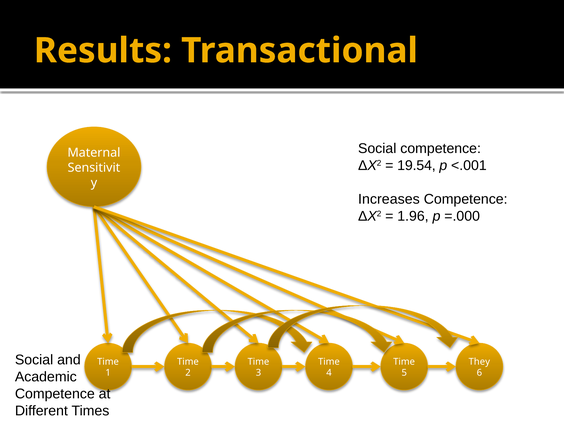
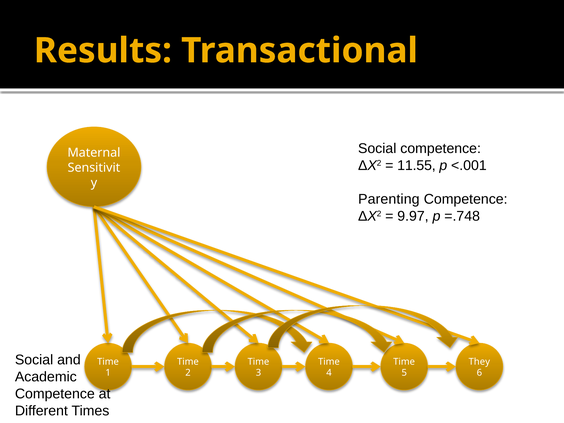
19.54: 19.54 -> 11.55 (416, 165)
Increases: Increases -> Parenting (389, 199)
1.96: 1.96 -> 9.97 (413, 216)
=.000: =.000 -> =.748 (462, 216)
